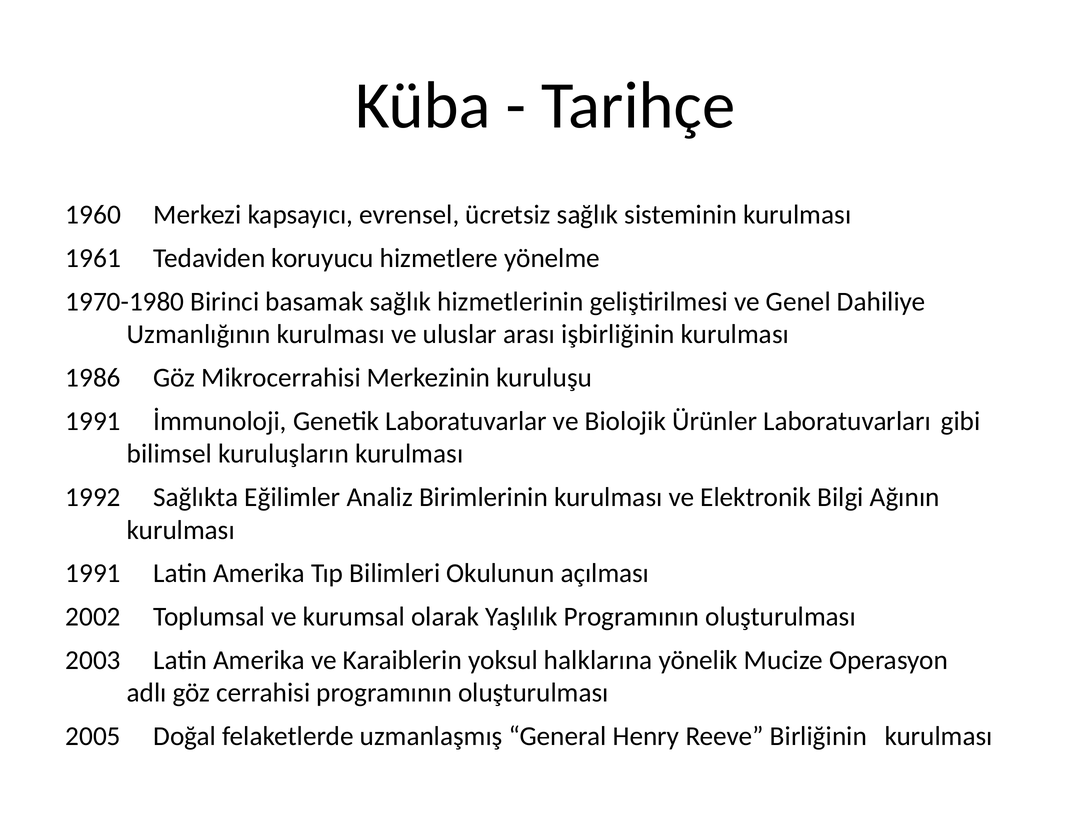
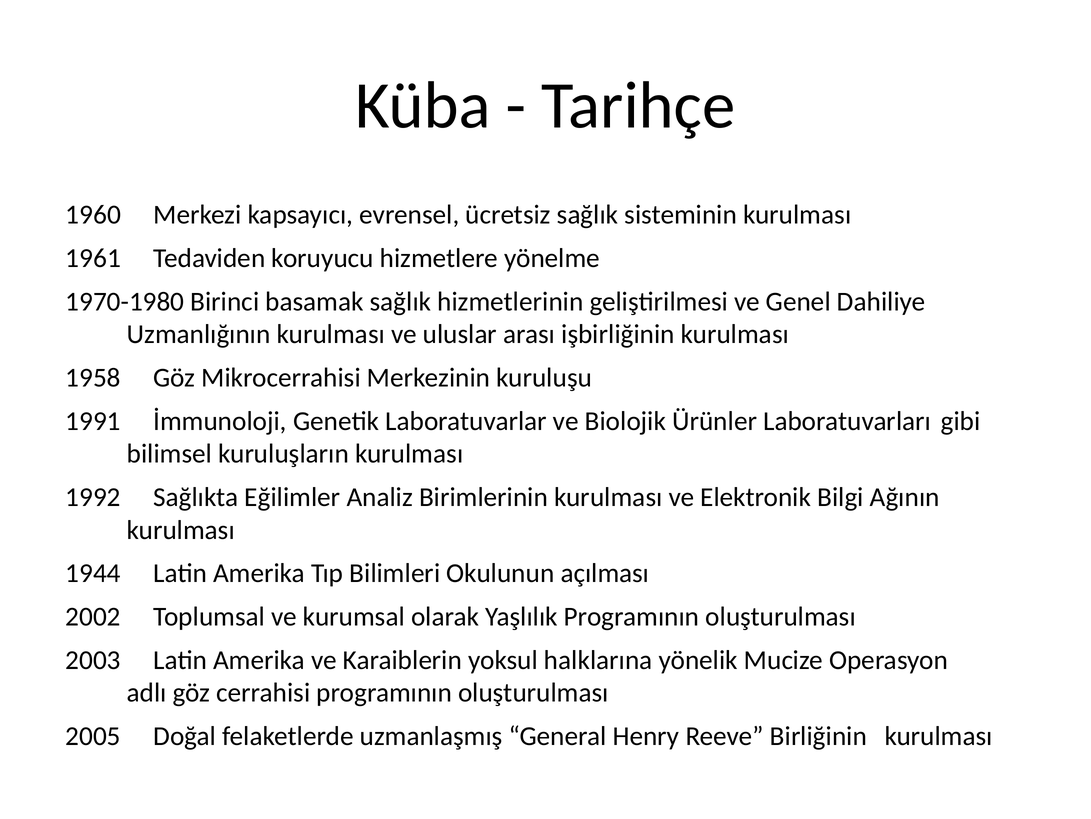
1986: 1986 -> 1958 (93, 377)
1991: 1991 -> 1944 (93, 573)
